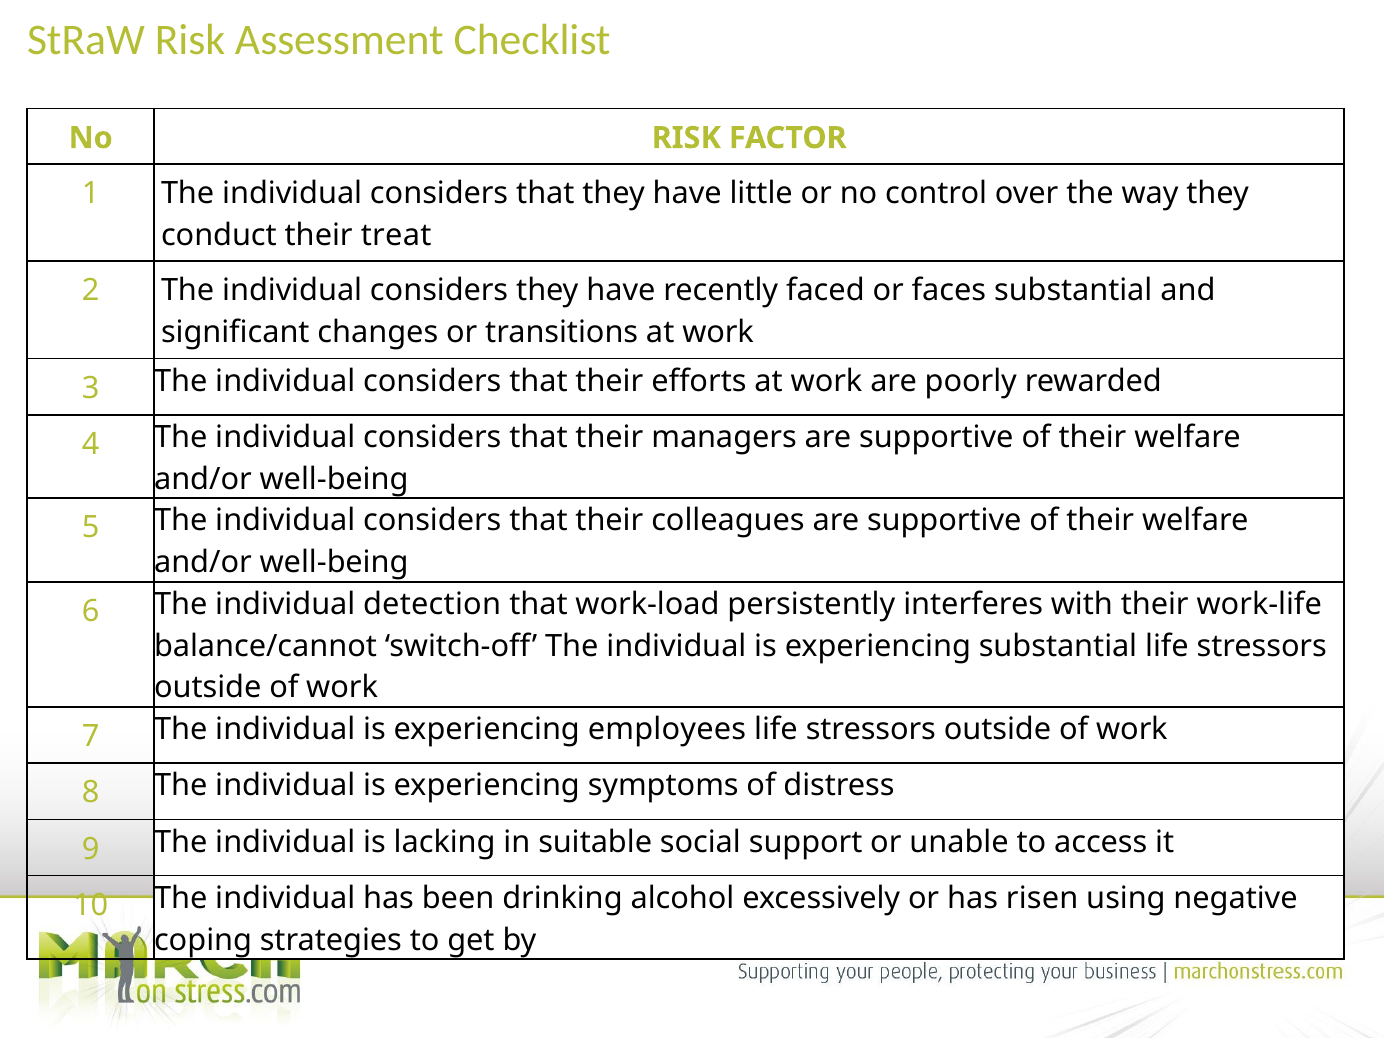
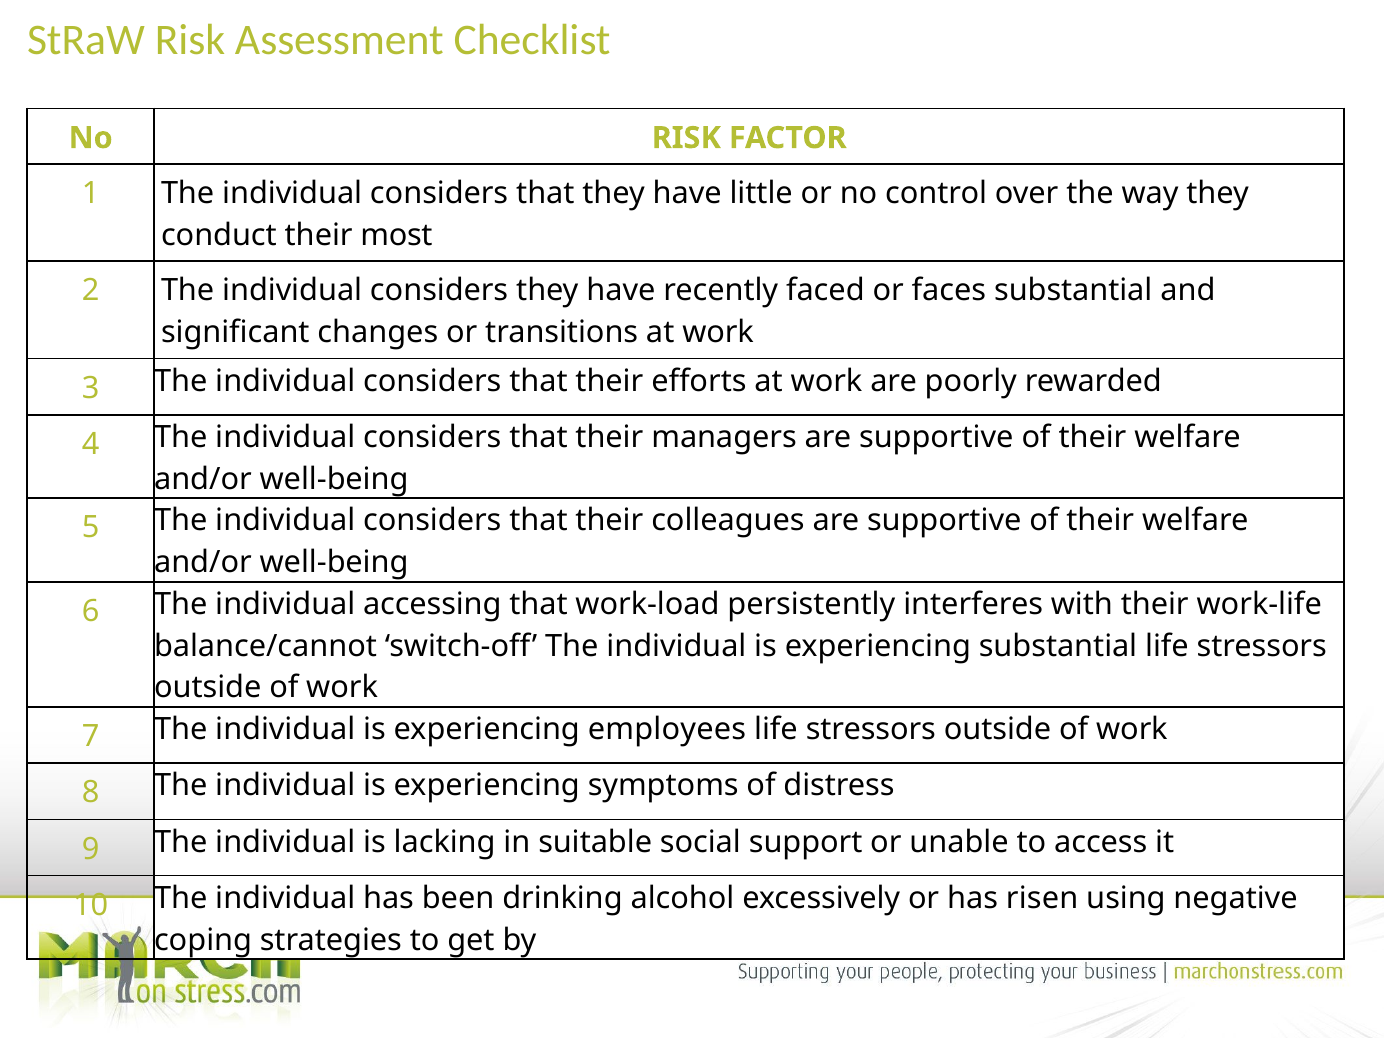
treat: treat -> most (396, 235)
detection: detection -> accessing (432, 604)
